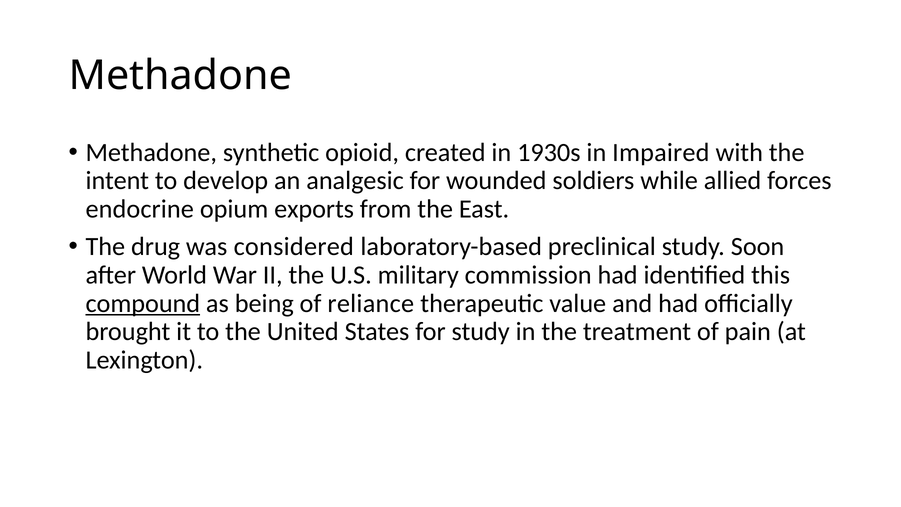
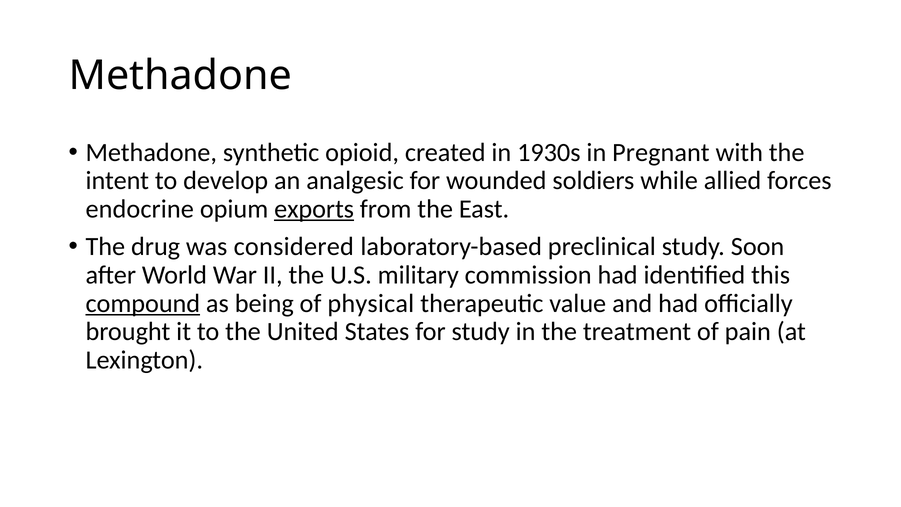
Impaired: Impaired -> Pregnant (661, 152)
exports underline: none -> present (314, 209)
reliance: reliance -> physical (371, 303)
